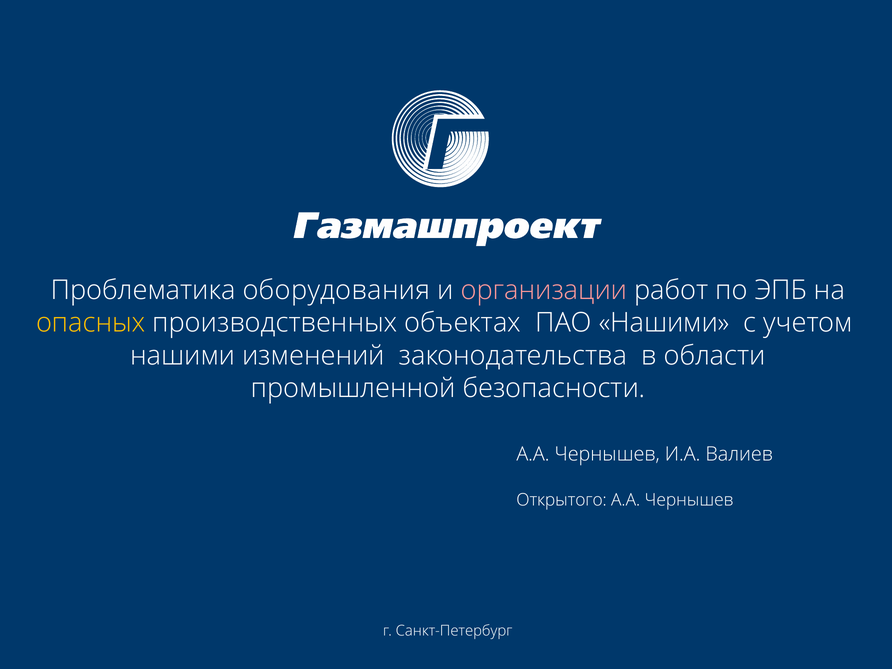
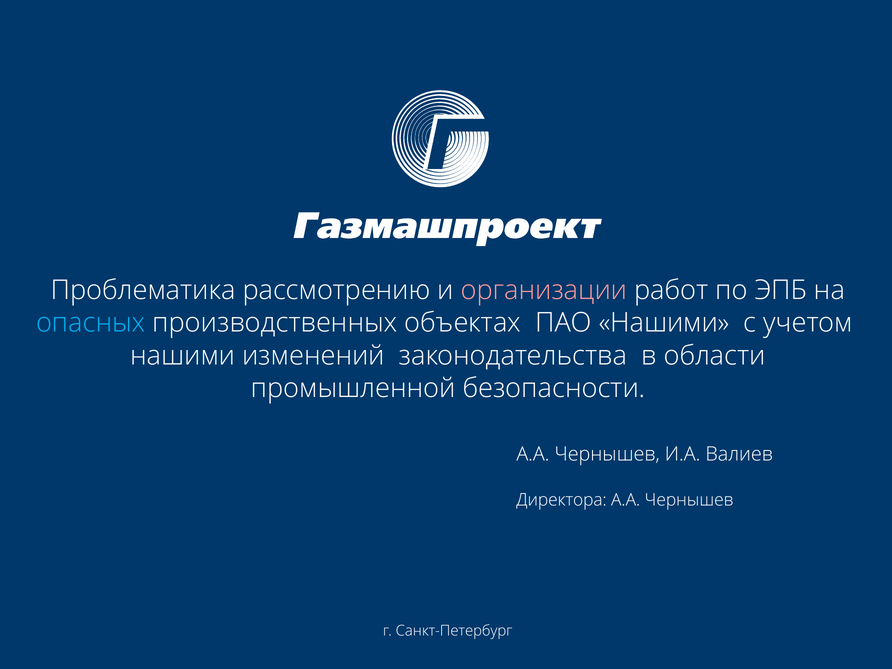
оборудования: оборудования -> рассмотрению (337, 290)
опасных colour: yellow -> light blue (91, 323)
Открытого: Открытого -> Директора (562, 500)
